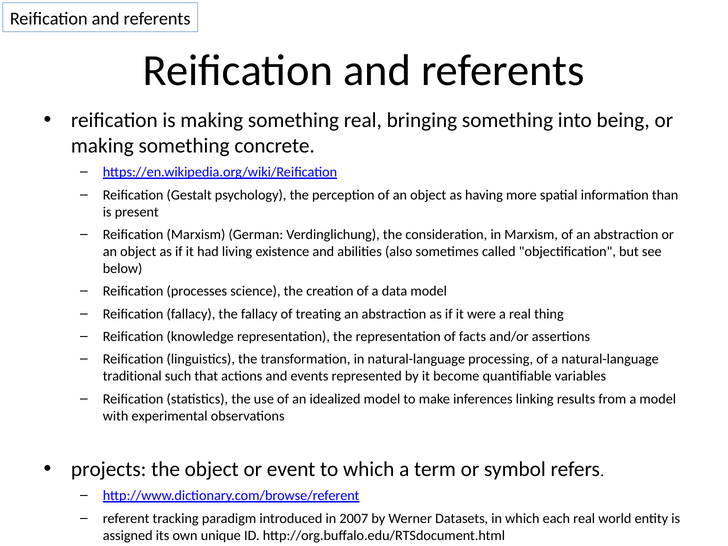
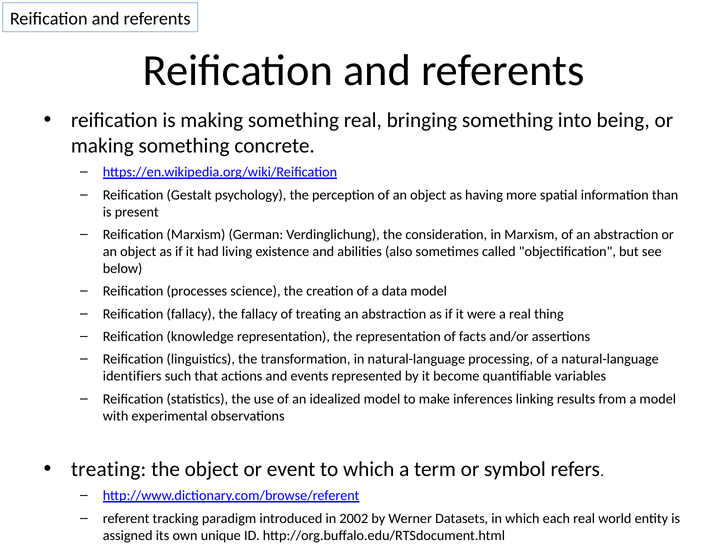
traditional: traditional -> identifiers (132, 376)
projects: projects -> treating (109, 469)
2007: 2007 -> 2002 (354, 519)
